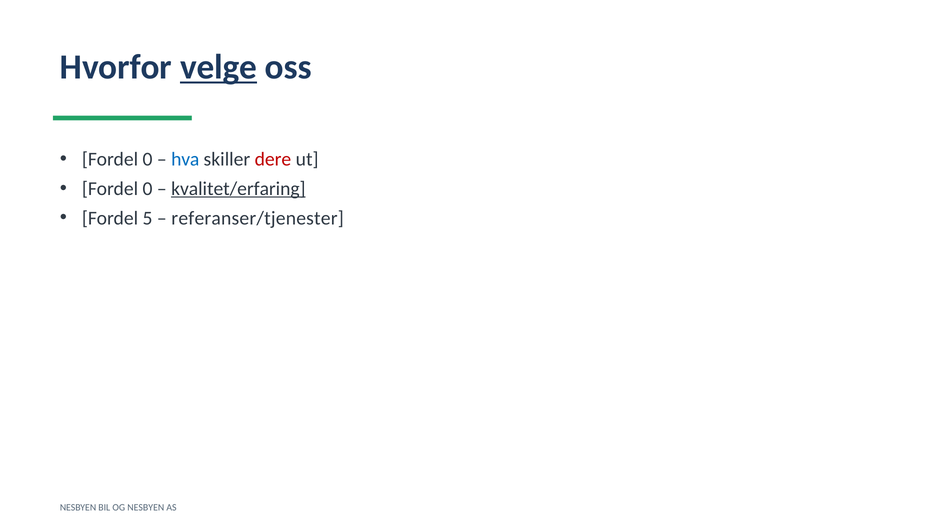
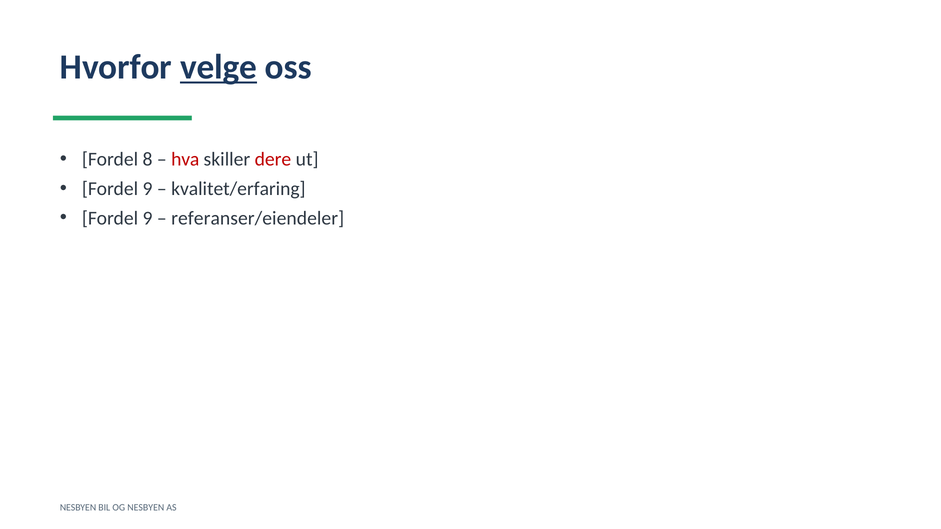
0: 0 -> 8 (148, 159)
hva colour: blue -> red (185, 159)
0: 0 -> 9 (148, 189)
kvalitet/erfaring underline: present -> none (238, 189)
5: 5 -> 9 (148, 218)
referanser/tjenester: referanser/tjenester -> referanser/eiendeler (258, 218)
